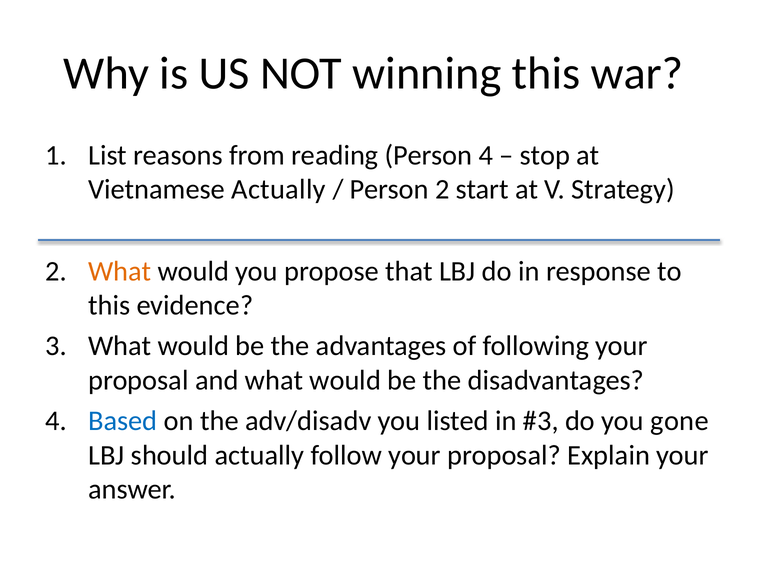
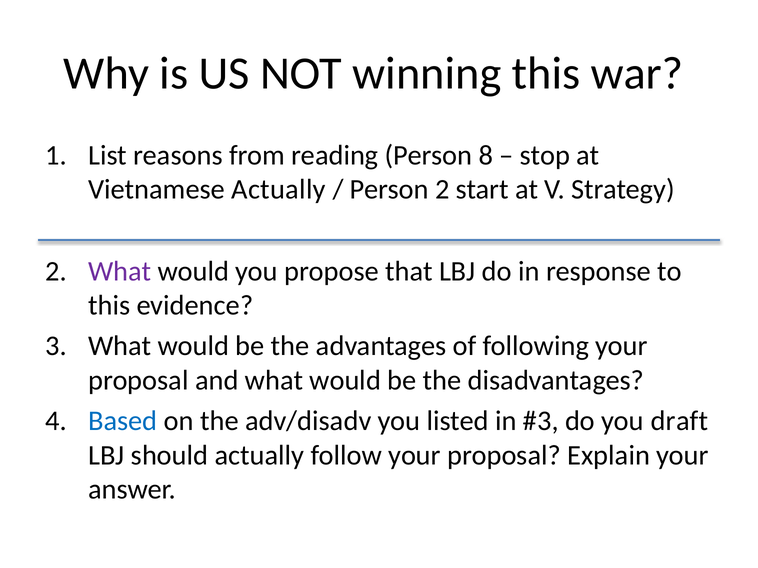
Person 4: 4 -> 8 (486, 155)
What colour: orange -> purple (120, 271)
gone: gone -> draft (680, 421)
